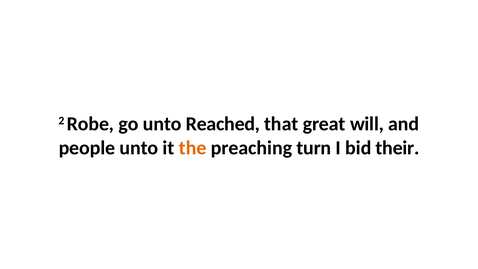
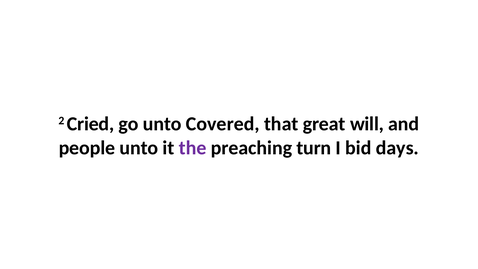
Robe: Robe -> Cried (91, 124)
Reached: Reached -> Covered (223, 124)
the colour: orange -> purple (193, 148)
their: their -> days (397, 148)
